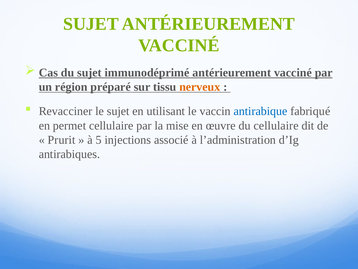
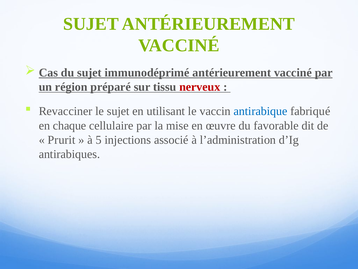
nerveux colour: orange -> red (200, 87)
permet: permet -> chaque (70, 125)
du cellulaire: cellulaire -> favorable (276, 125)
